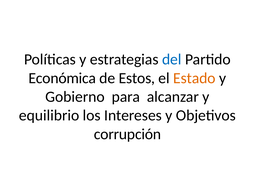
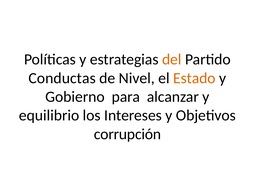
del colour: blue -> orange (172, 60)
Económica: Económica -> Conductas (62, 78)
Estos: Estos -> Nivel (137, 78)
